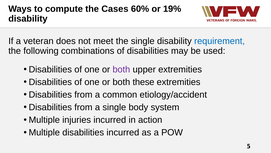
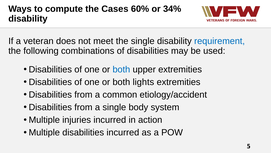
19%: 19% -> 34% (172, 9)
both colour: purple -> blue (121, 69)
these: these -> lights (143, 82)
